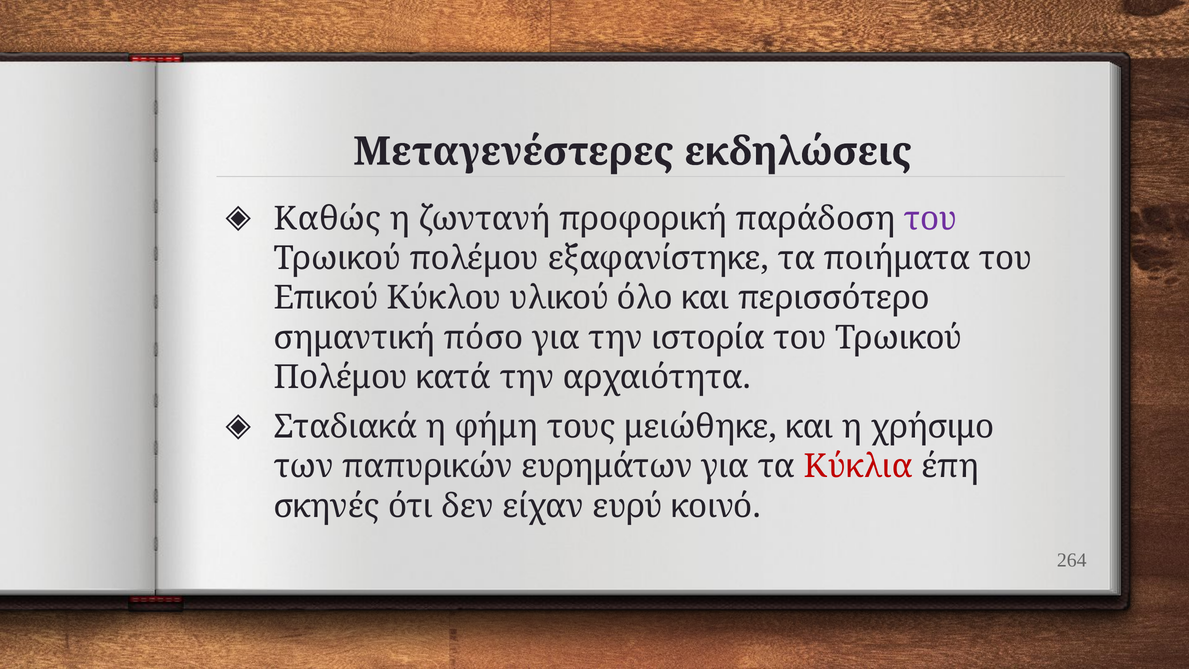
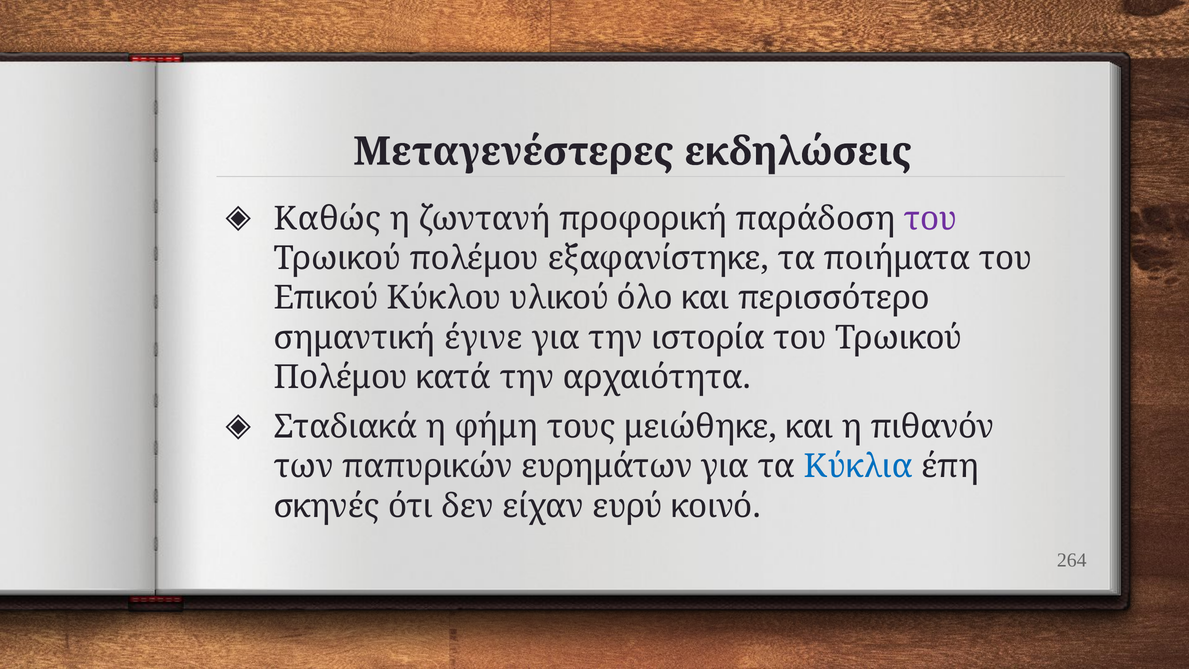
πόσο: πόσο -> έγινε (484, 338)
χρήσιμο: χρήσιμο -> πιθανόν (933, 427)
Κύκλια colour: red -> blue (858, 466)
